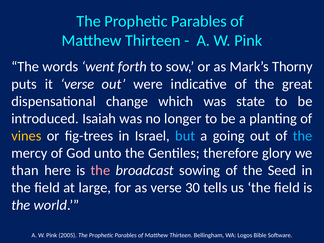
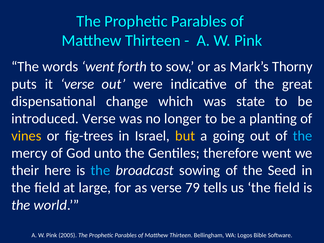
introduced Isaiah: Isaiah -> Verse (99, 119)
but colour: light blue -> yellow (185, 136)
therefore glory: glory -> went (277, 153)
than: than -> their (25, 170)
the colour: pink -> light blue (100, 170)
30: 30 -> 79 (193, 188)
